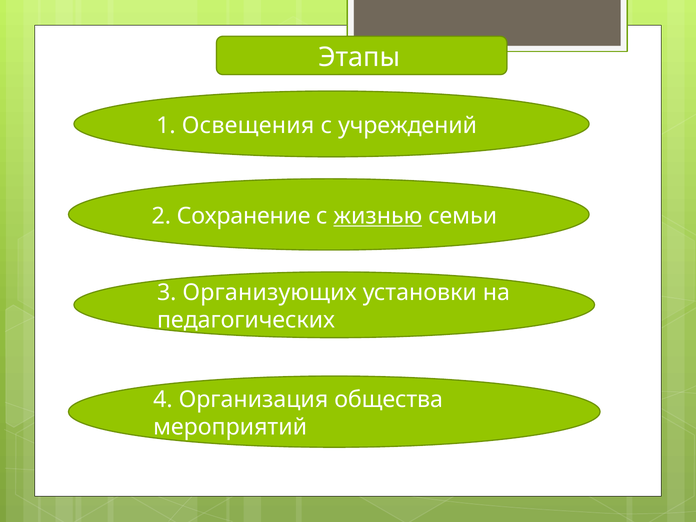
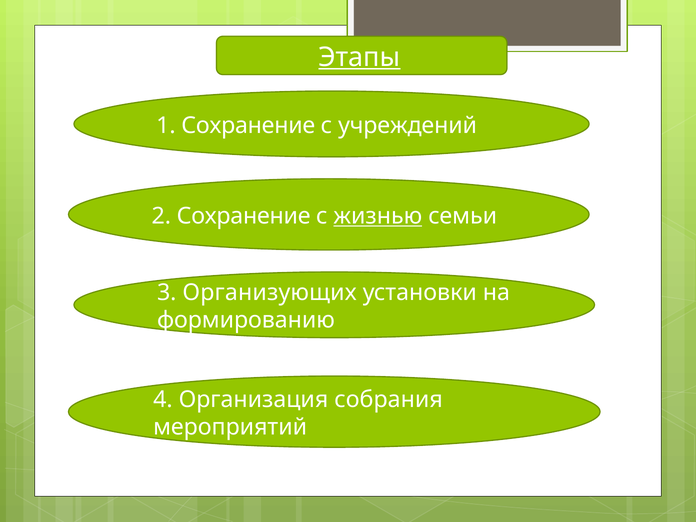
Этапы underline: none -> present (359, 57)
1 Освещения: Освещения -> Сохранение (248, 126)
педагогических: педагогических -> формированию (246, 320)
общества: общества -> собрания (389, 399)
